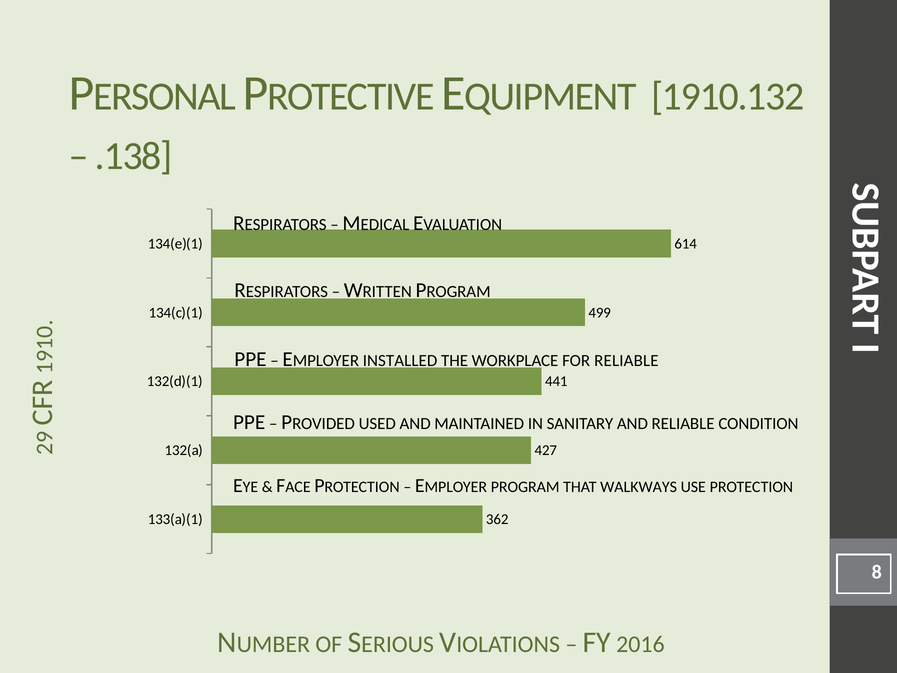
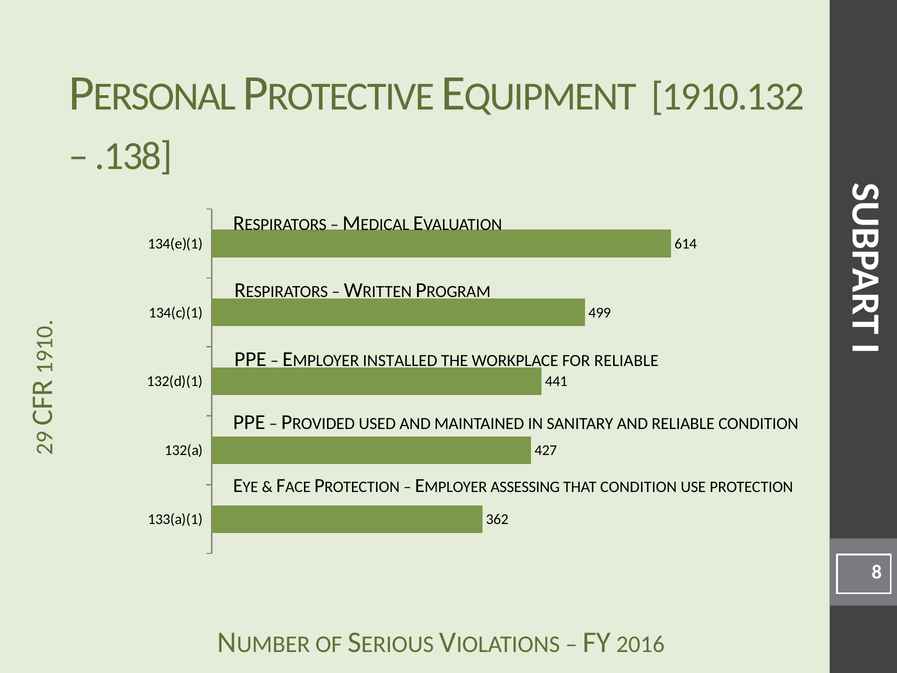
PROGRAM: PROGRAM -> ASSESSING (525, 487)
THAT WALKWAYS: WALKWAYS -> CONDITION (639, 487)
